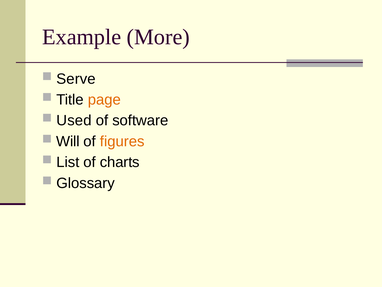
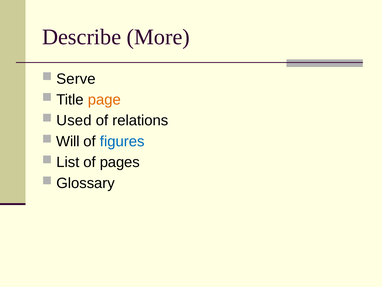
Example: Example -> Describe (82, 37)
software: software -> relations (140, 120)
figures colour: orange -> blue (122, 141)
charts: charts -> pages (120, 162)
